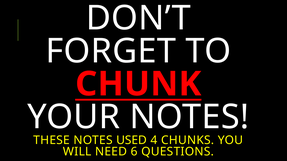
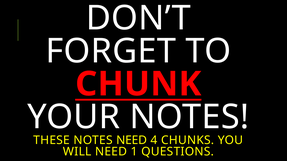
USED: USED -> NEED (132, 140)
6: 6 -> 1 (134, 152)
